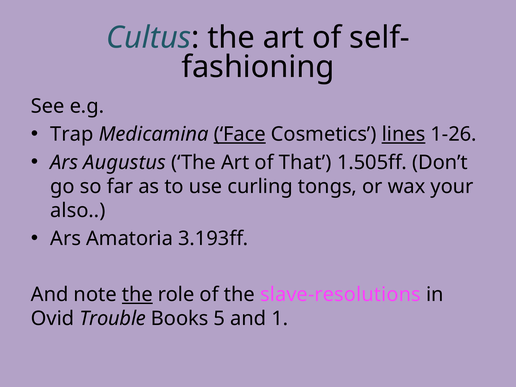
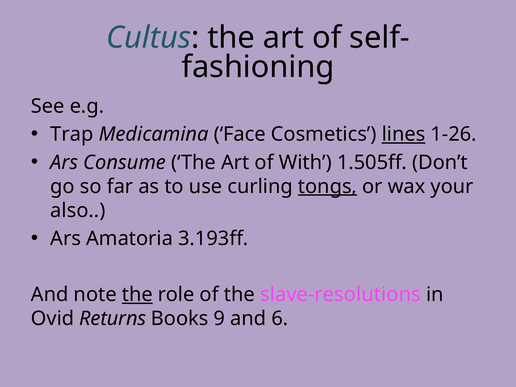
Face underline: present -> none (240, 134)
Augustus: Augustus -> Consume (125, 162)
That: That -> With (305, 162)
tongs underline: none -> present (327, 186)
Trouble: Trouble -> Returns (113, 319)
5: 5 -> 9 (219, 319)
1: 1 -> 6 (280, 319)
